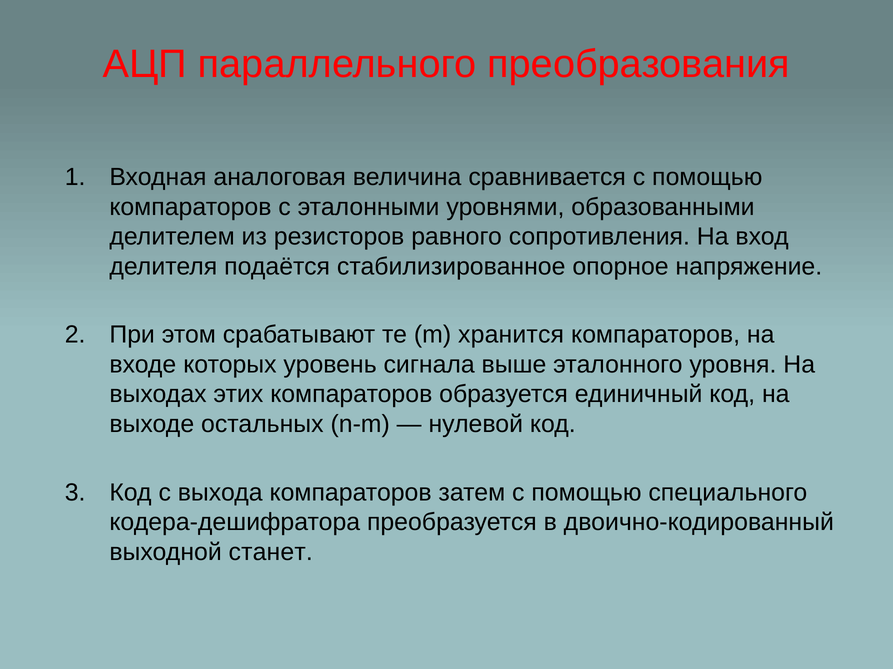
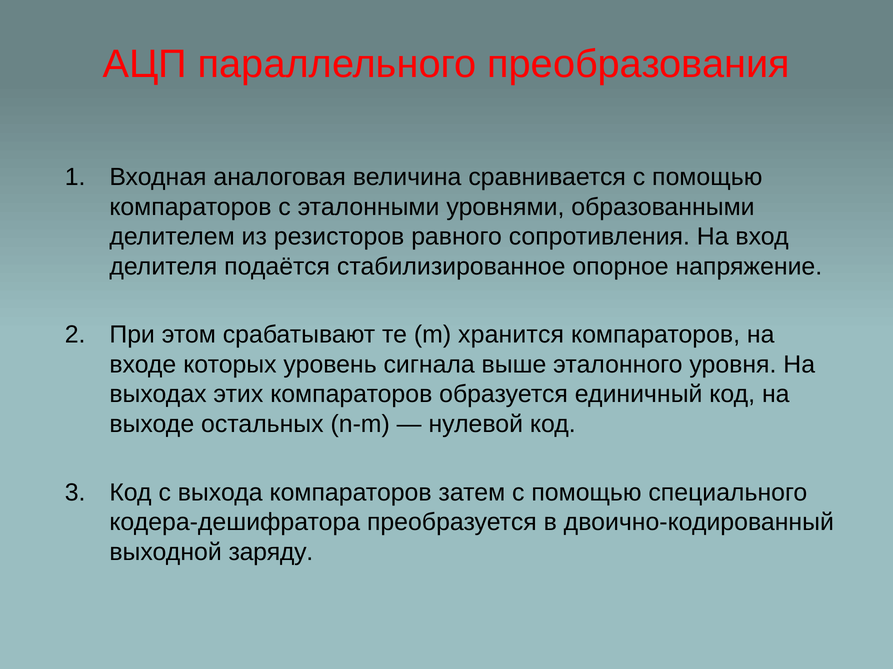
станет: станет -> заряду (271, 553)
